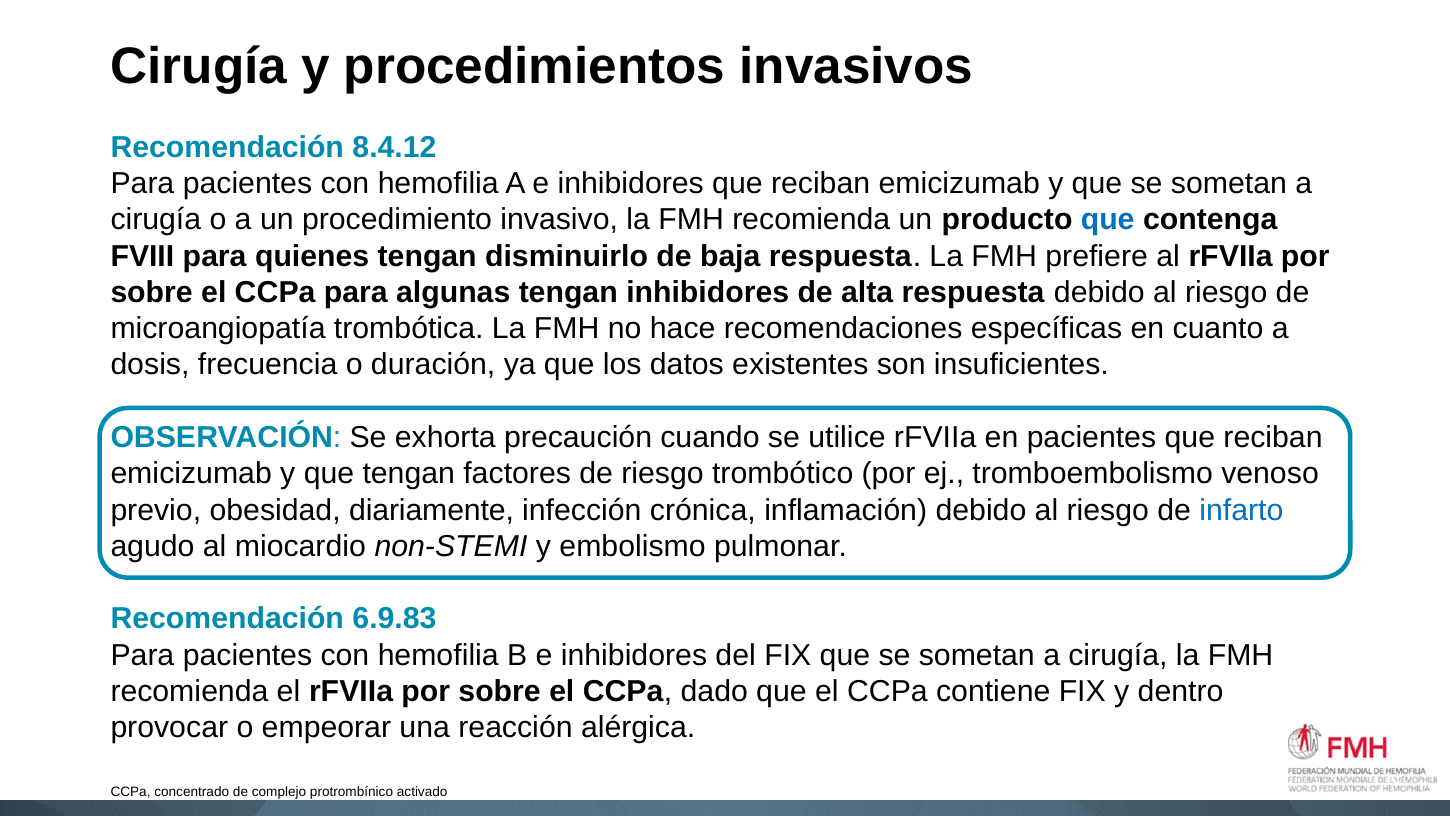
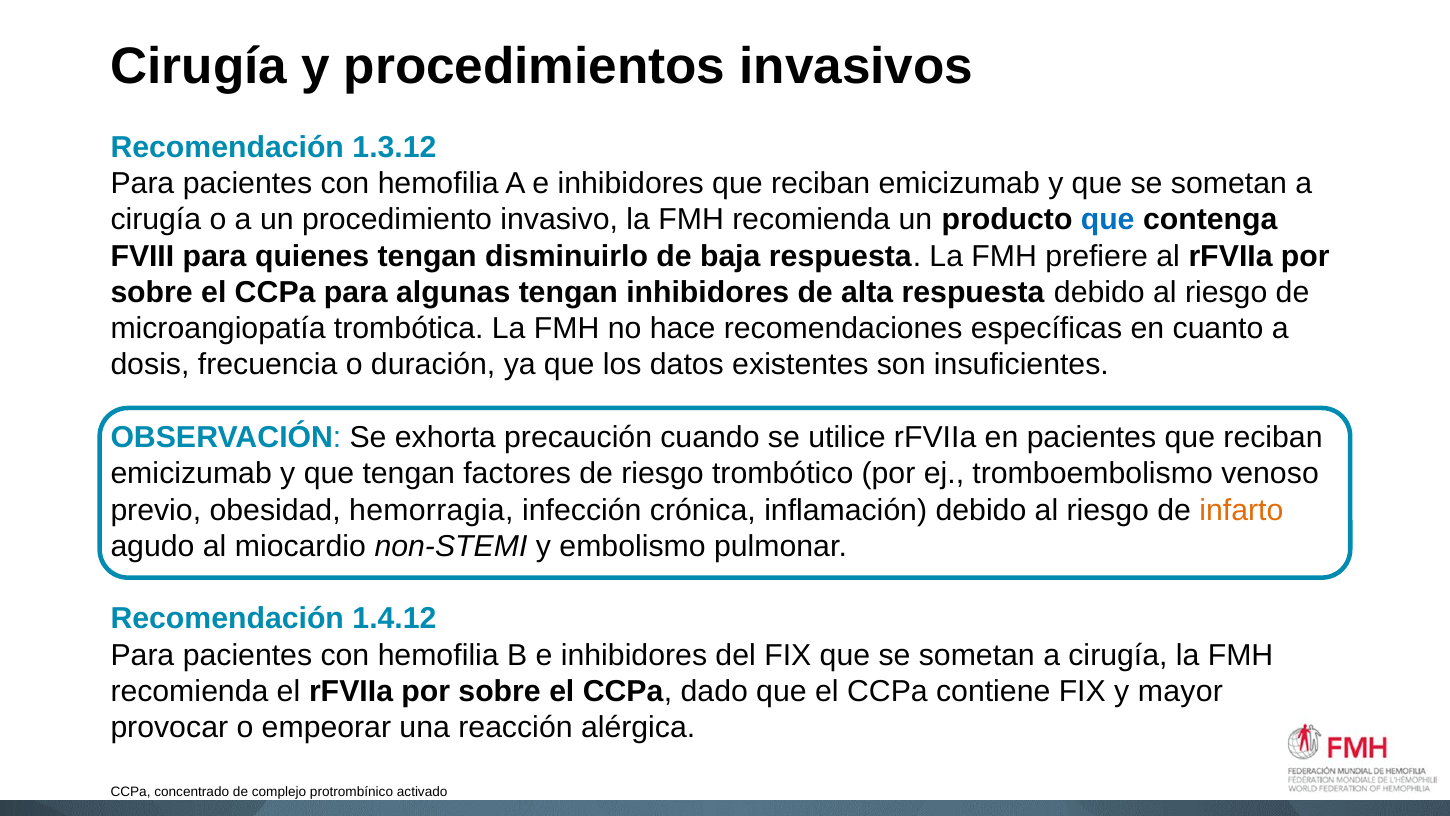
8.4.12: 8.4.12 -> 1.3.12 (394, 147)
diariamente: diariamente -> hemorragia (431, 510)
infarto colour: blue -> orange (1241, 510)
6.9.83: 6.9.83 -> 1.4.12 (394, 619)
dentro: dentro -> mayor (1180, 691)
